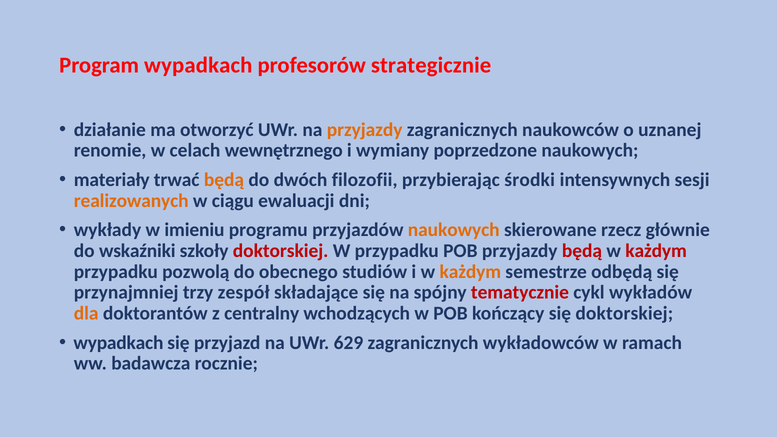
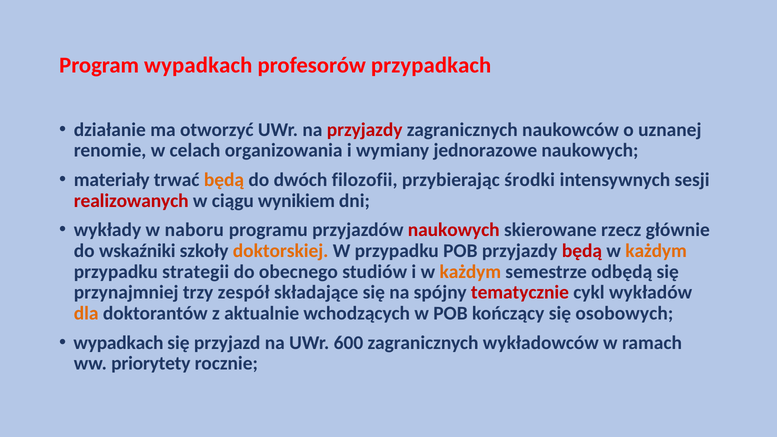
strategicznie: strategicznie -> przypadkach (431, 65)
przyjazdy colour: orange -> red (365, 130)
wewnętrznego: wewnętrznego -> organizowania (284, 151)
poprzedzone: poprzedzone -> jednorazowe (485, 151)
realizowanych colour: orange -> red (131, 201)
ewaluacji: ewaluacji -> wynikiem (296, 201)
imieniu: imieniu -> naboru (194, 230)
naukowych colour: orange -> red (454, 230)
doktorskiej colour: red -> orange (281, 251)
każdym colour: red -> orange (656, 251)
pozwolą: pozwolą -> strategii (196, 272)
centralny: centralny -> aktualnie (262, 314)
się doktorskiej: doktorskiej -> osobowych (624, 314)
629: 629 -> 600 (348, 343)
badawcza: badawcza -> priorytety (151, 364)
